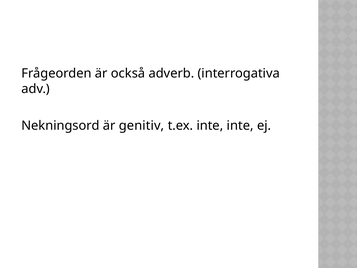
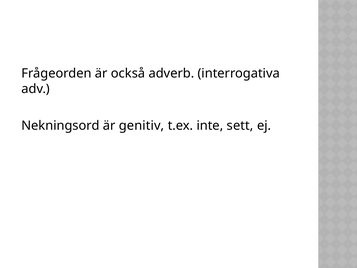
inte inte: inte -> sett (240, 126)
